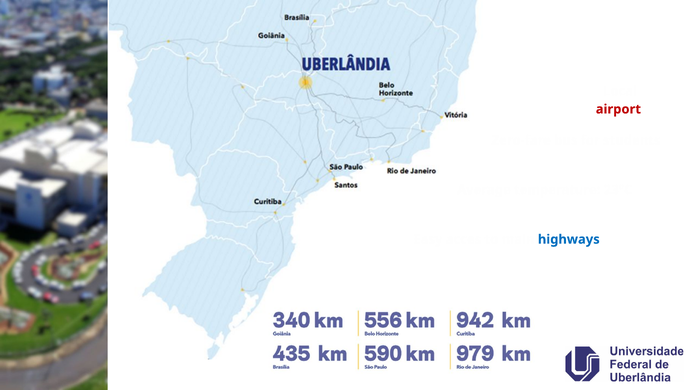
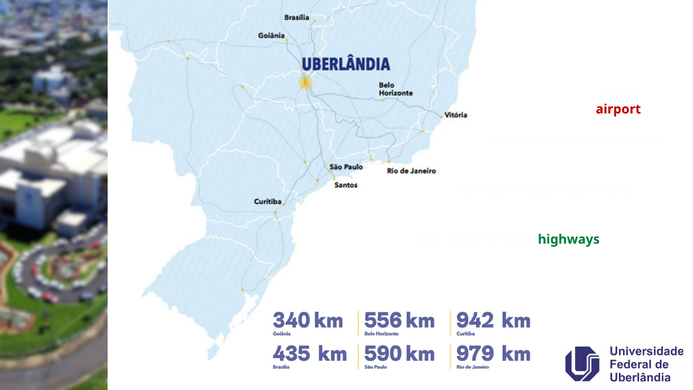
highways colour: blue -> green (569, 239)
